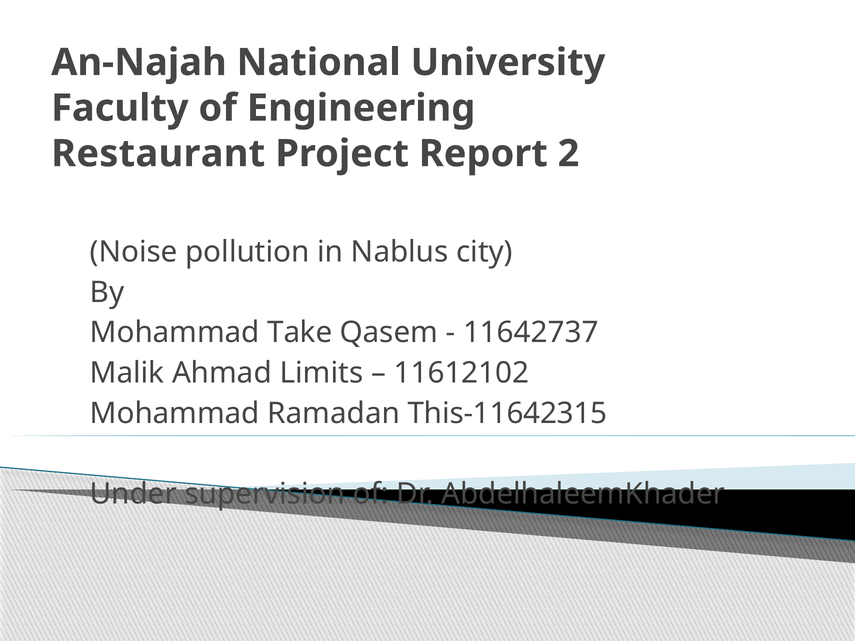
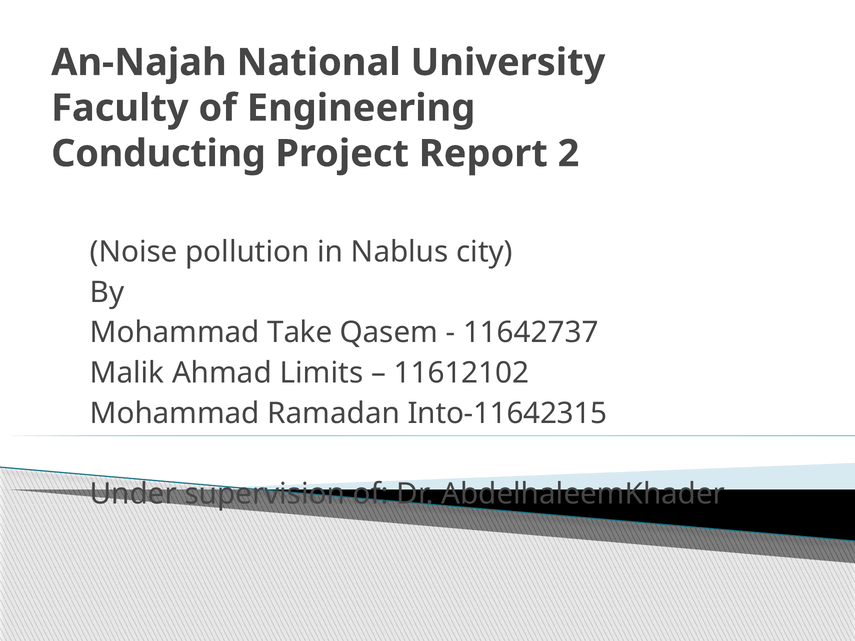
Restaurant: Restaurant -> Conducting (159, 154)
This-11642315: This-11642315 -> Into-11642315 (508, 414)
